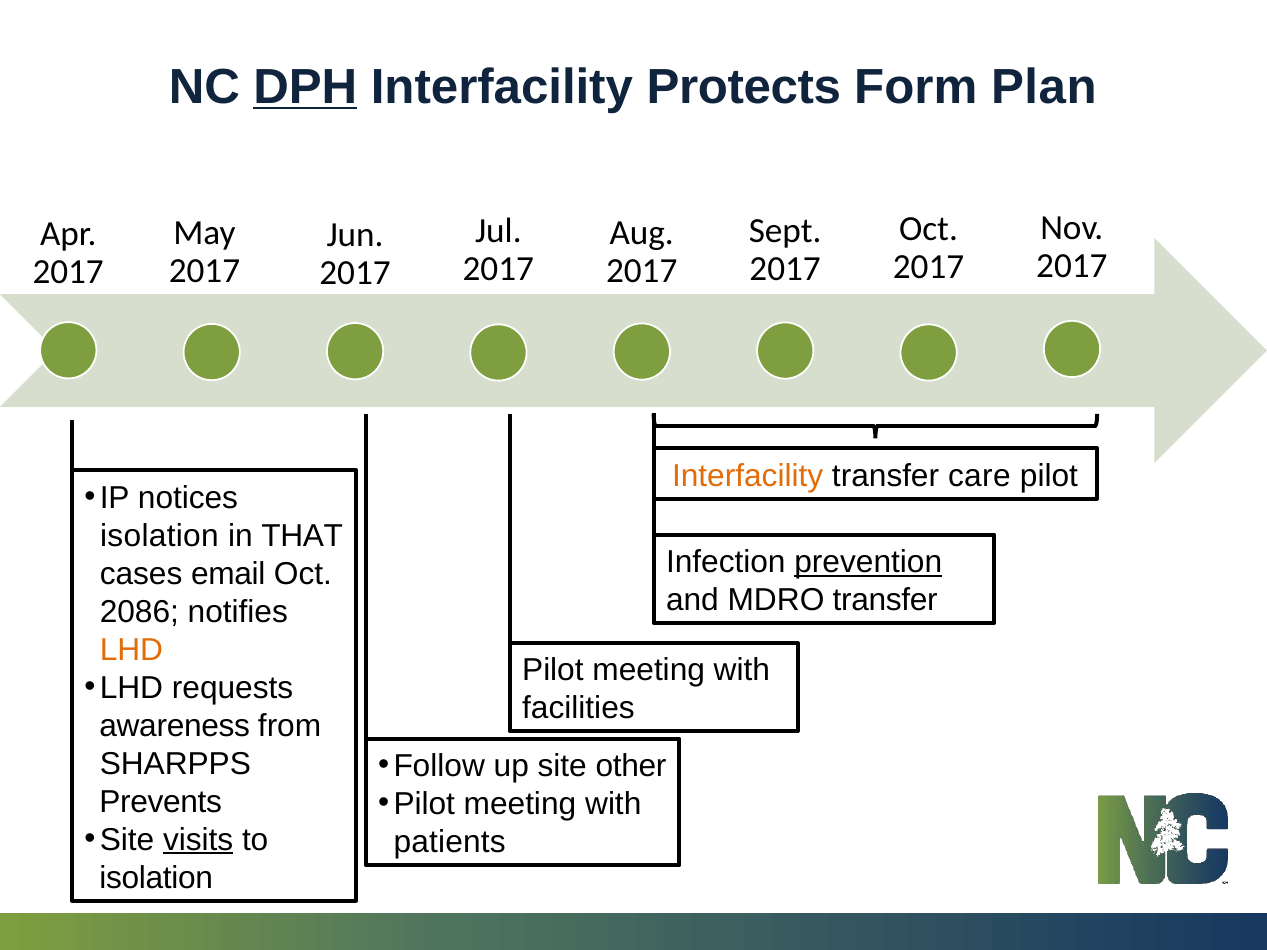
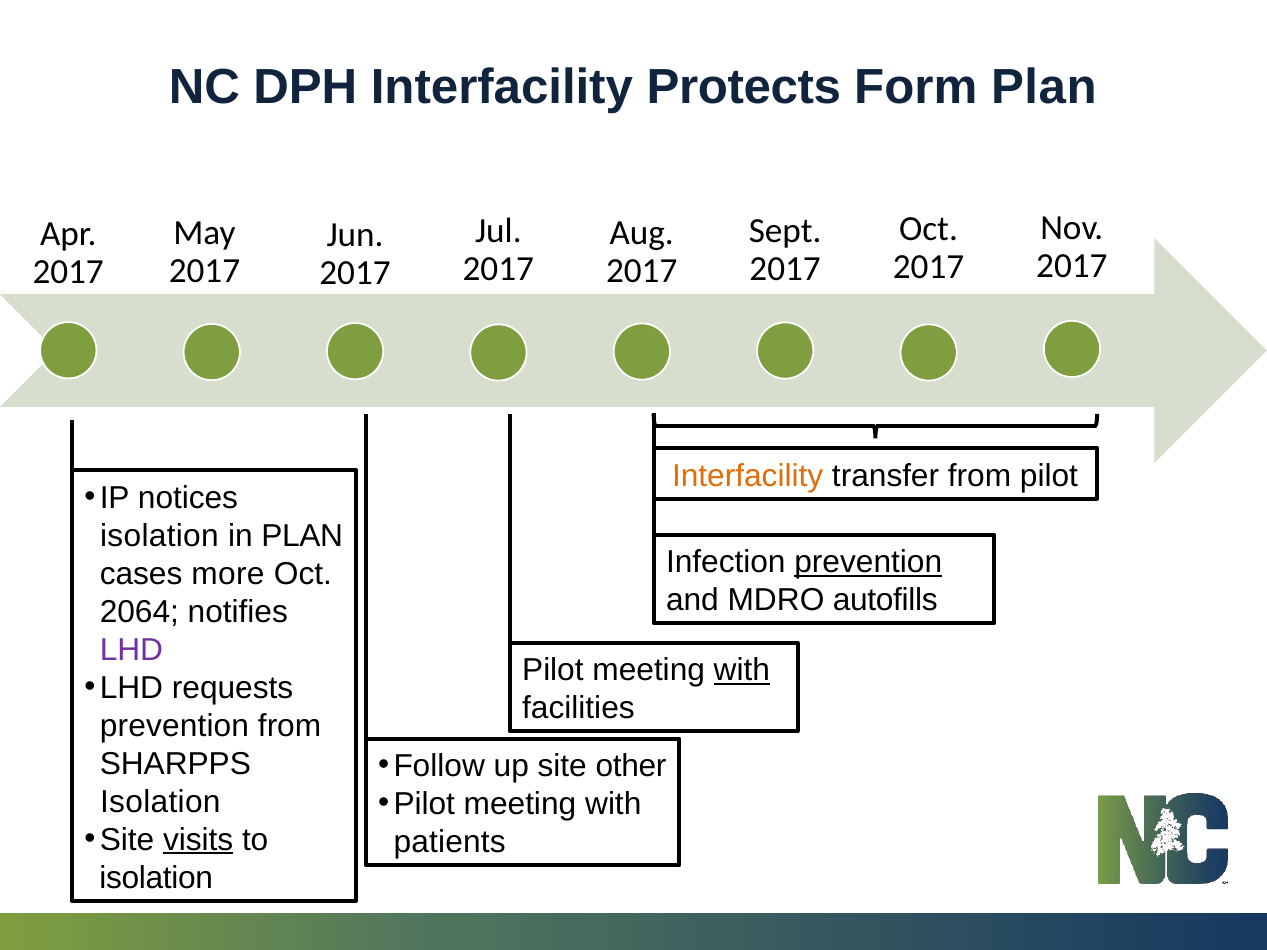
DPH underline: present -> none (305, 87)
transfer care: care -> from (980, 476)
in THAT: THAT -> PLAN (302, 536)
email: email -> more (228, 574)
MDRO transfer: transfer -> autofills (885, 600)
2086: 2086 -> 2064 (139, 612)
LHD colour: orange -> purple (131, 650)
with underline: none -> present (742, 670)
awareness: awareness -> prevention (174, 726)
Prevents: Prevents -> Isolation (160, 802)
